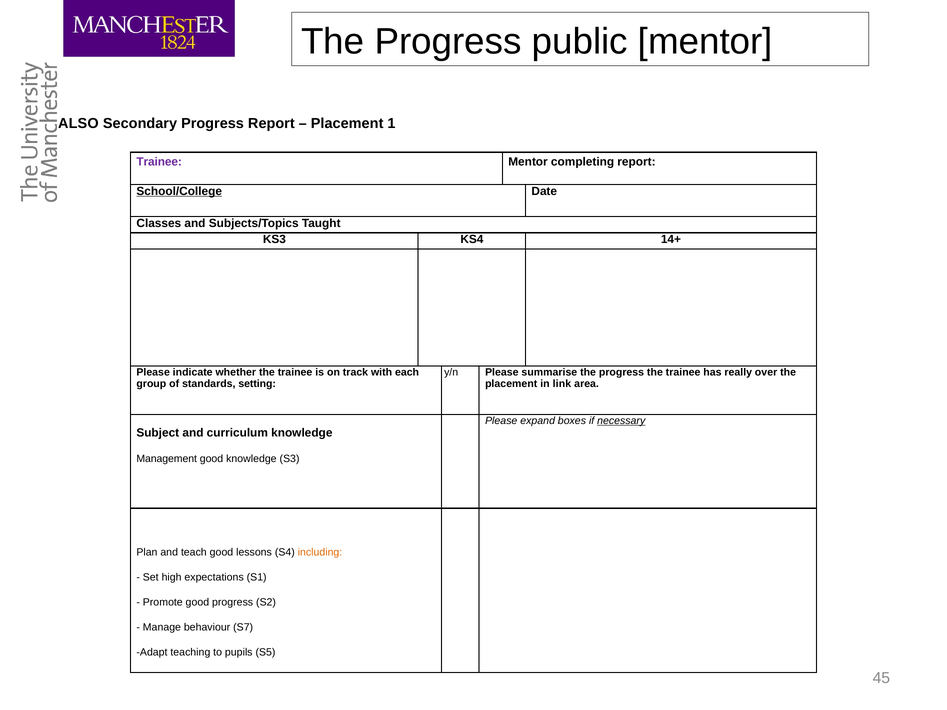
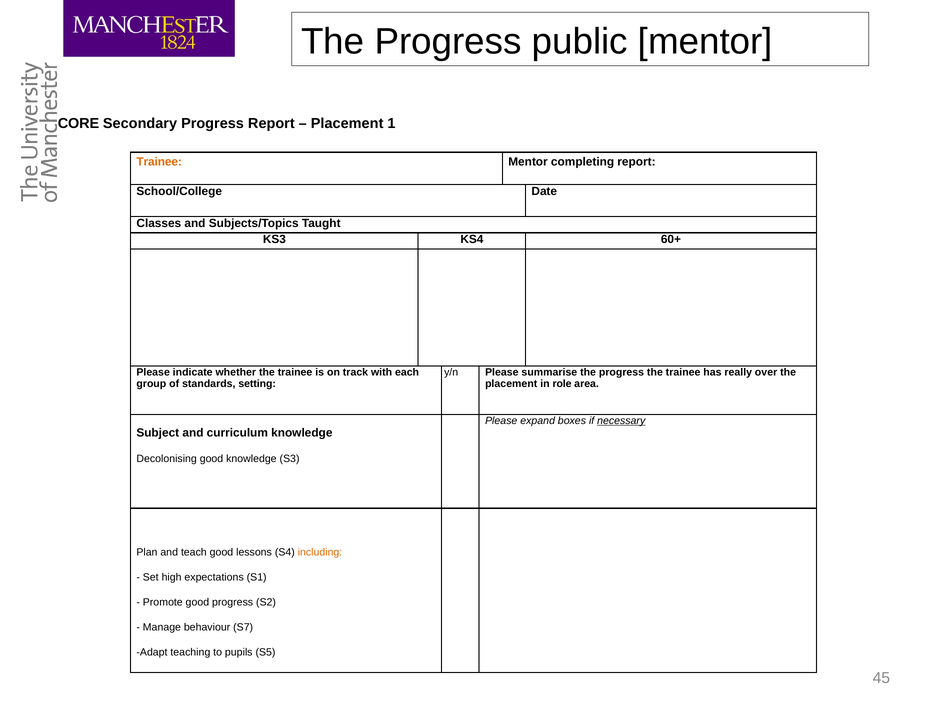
ALSO: ALSO -> CORE (78, 124)
Trainee colour: purple -> orange (159, 162)
School/College underline: present -> none (179, 191)
14+: 14+ -> 60+ (671, 240)
link: link -> role (562, 384)
Management: Management -> Decolonising (167, 459)
